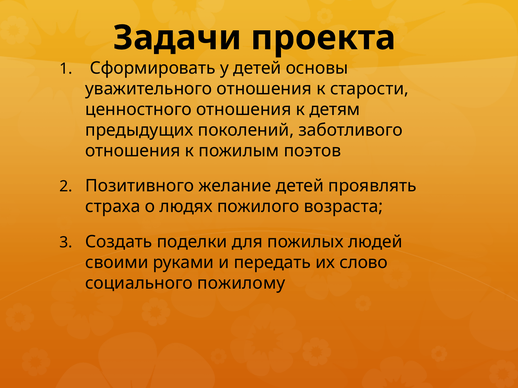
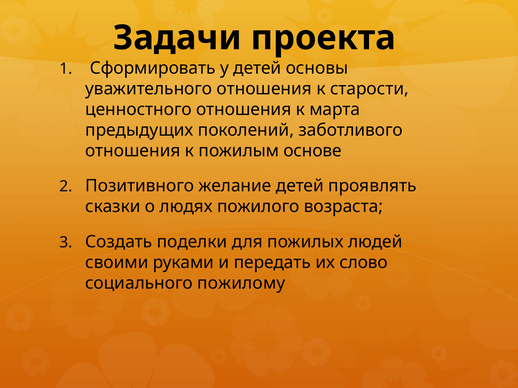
детям: детям -> марта (335, 110)
поэтов: поэтов -> основе (313, 151)
страха: страха -> сказки (113, 207)
